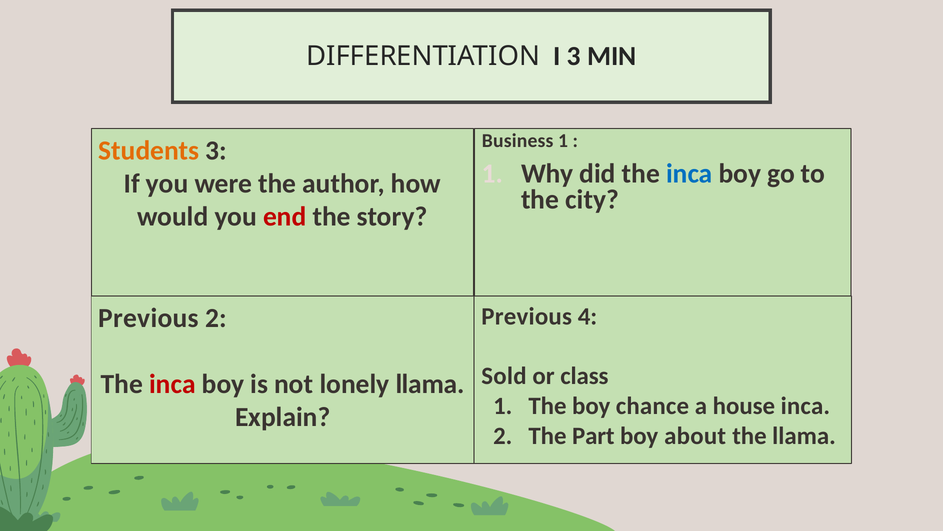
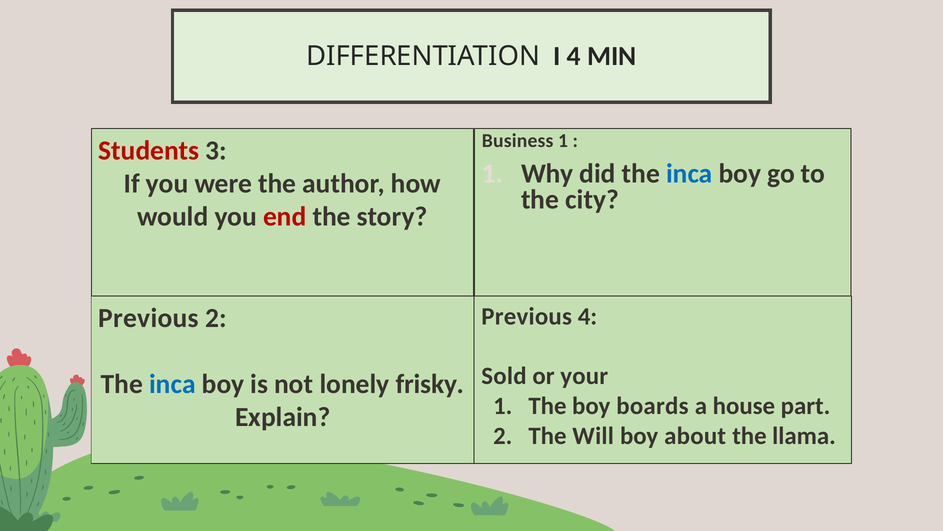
I 3: 3 -> 4 (574, 56)
Students colour: orange -> red (149, 150)
class: class -> your (584, 376)
inca colour: red -> blue (172, 384)
lonely llama: llama -> frisky (430, 384)
chance: chance -> boards (652, 406)
house inca: inca -> part (806, 406)
Part: Part -> Will (593, 435)
